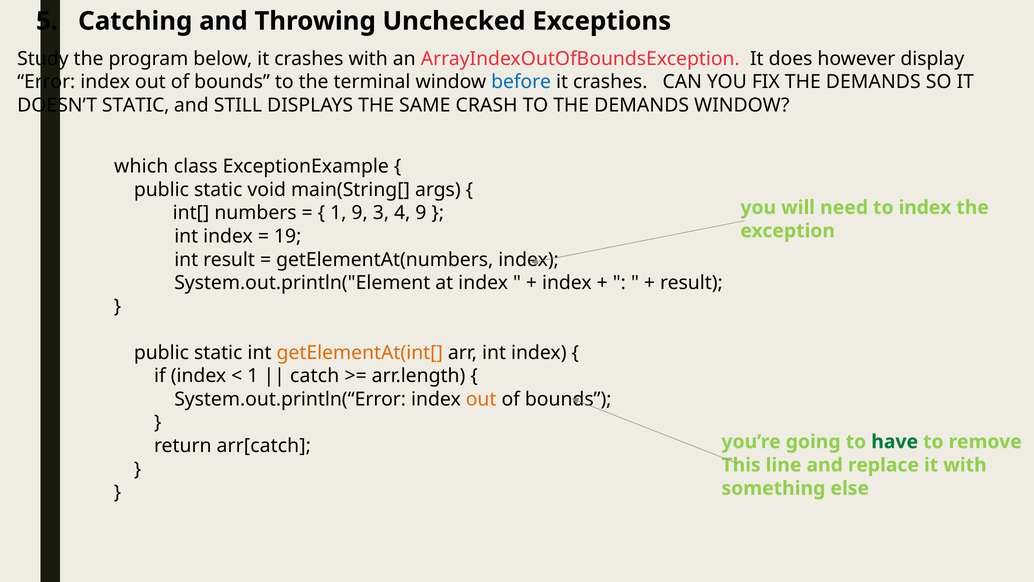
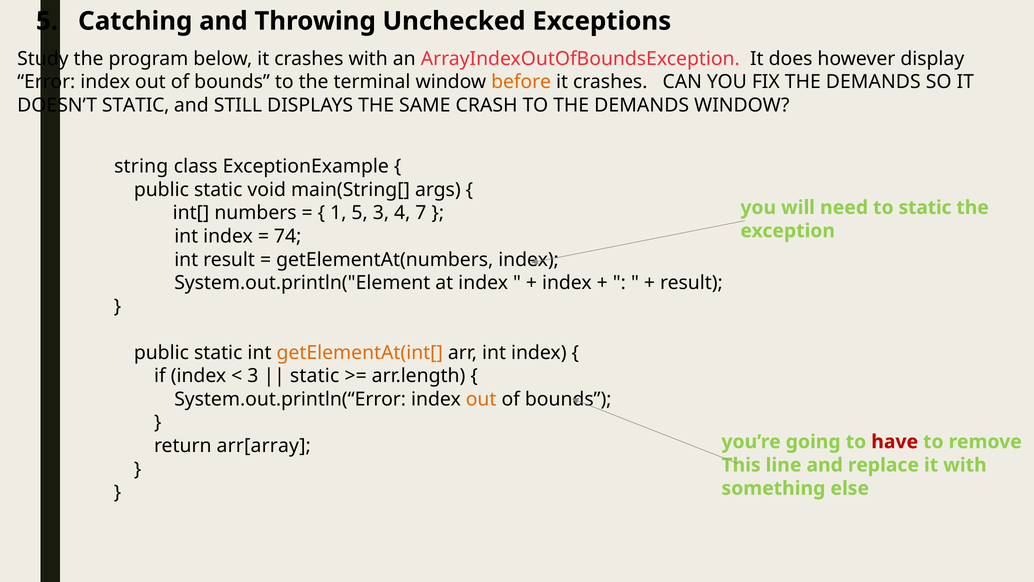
before colour: blue -> orange (521, 82)
which: which -> string (141, 166)
to index: index -> static (925, 207)
1 9: 9 -> 5 (360, 213)
4 9: 9 -> 7 (421, 213)
19: 19 -> 74 (288, 236)
1: 1 -> 3 (253, 376)
catch: catch -> static (315, 376)
have colour: green -> red (895, 442)
arr[catch: arr[catch -> arr[array (264, 446)
